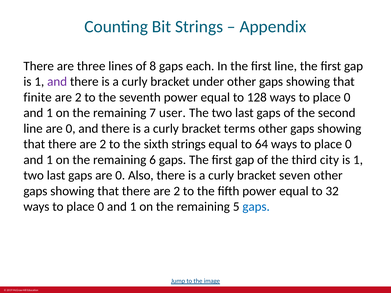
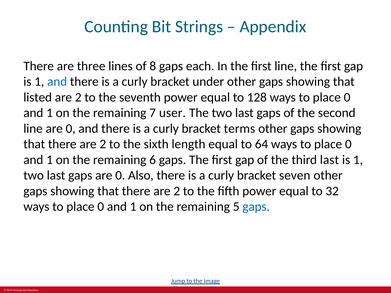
and colour: purple -> blue (57, 82)
finite: finite -> listed (38, 97)
sixth strings: strings -> length (189, 144)
third city: city -> last (329, 160)
